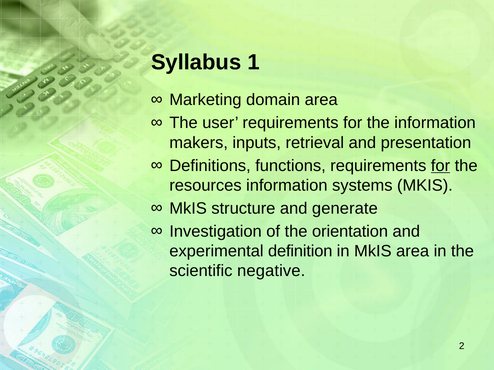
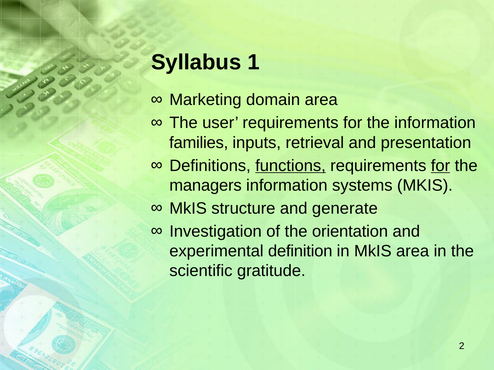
makers: makers -> families (199, 143)
functions underline: none -> present (291, 166)
resources: resources -> managers (206, 186)
negative: negative -> gratitude (271, 271)
